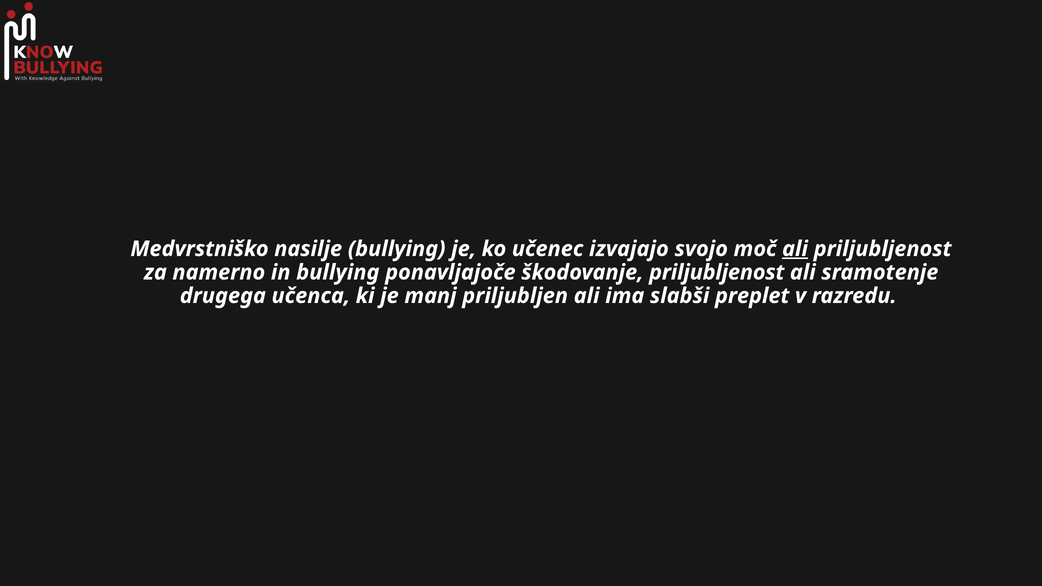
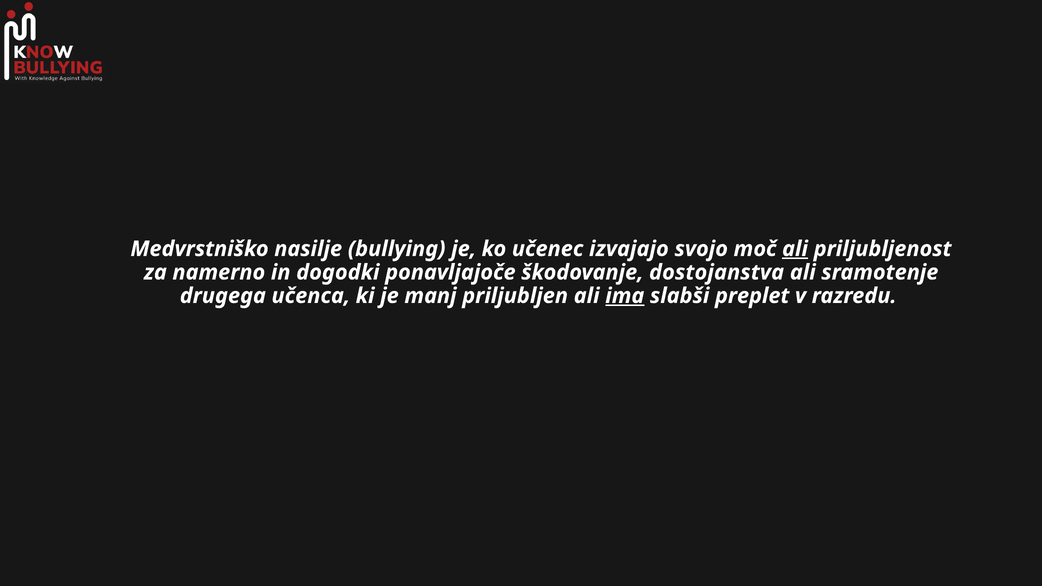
in bullying: bullying -> dogodki (338, 272)
škodovanje priljubljenost: priljubljenost -> dostojanstva (717, 272)
ima underline: none -> present (625, 296)
